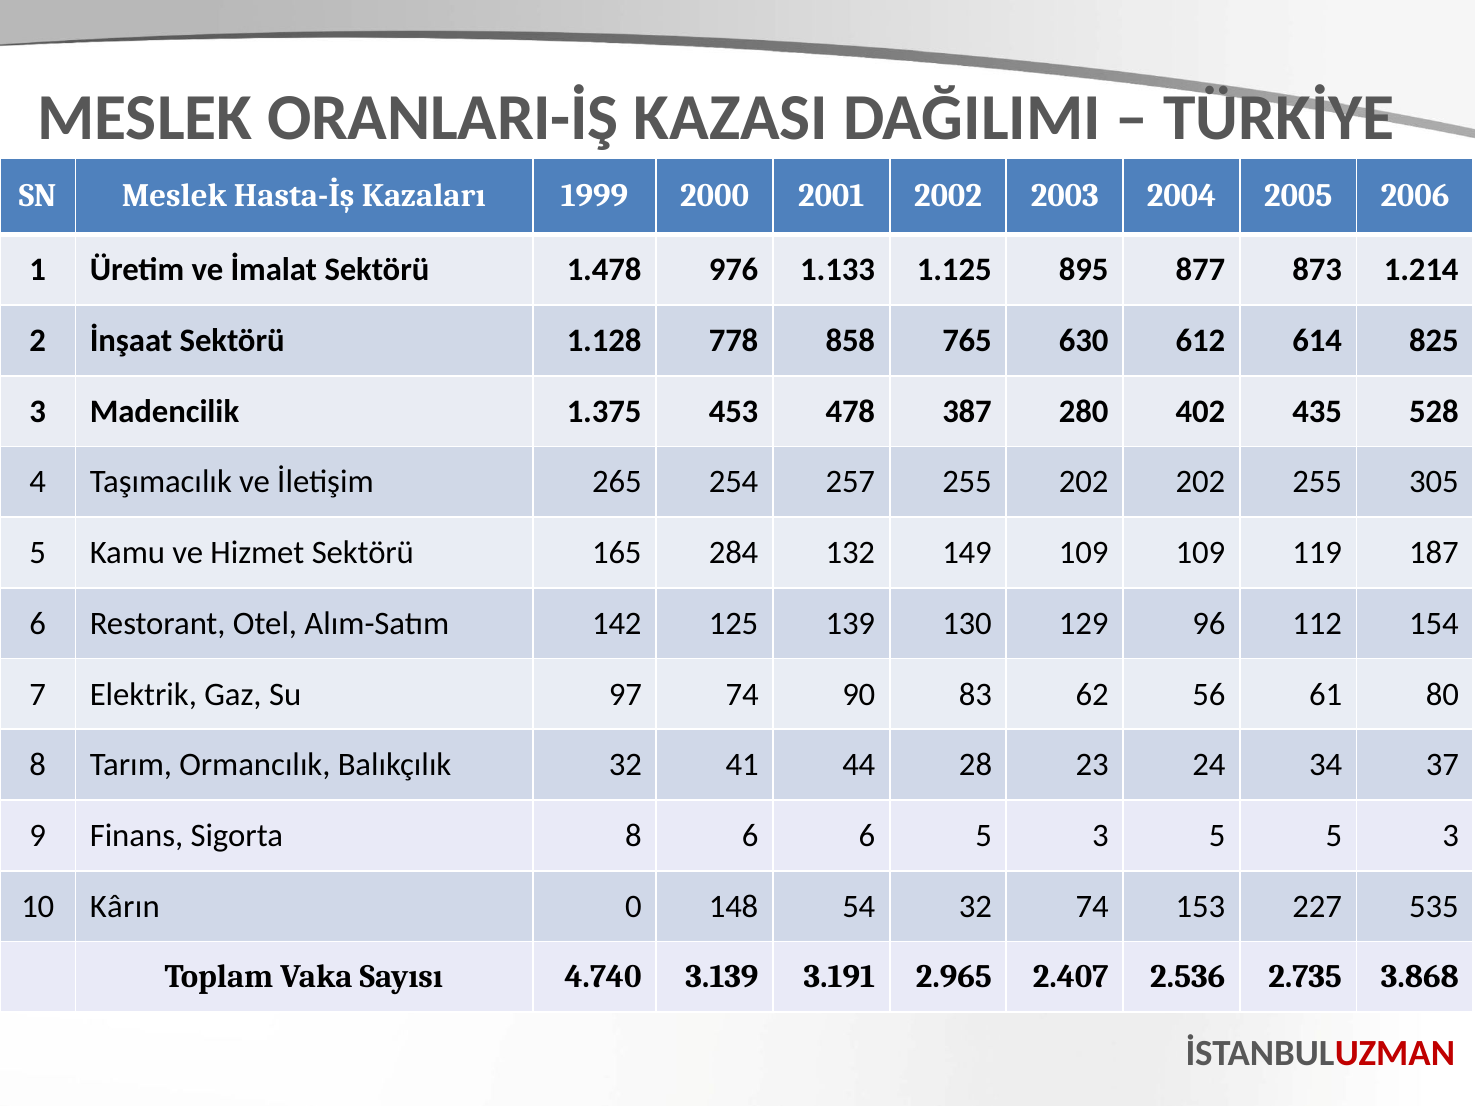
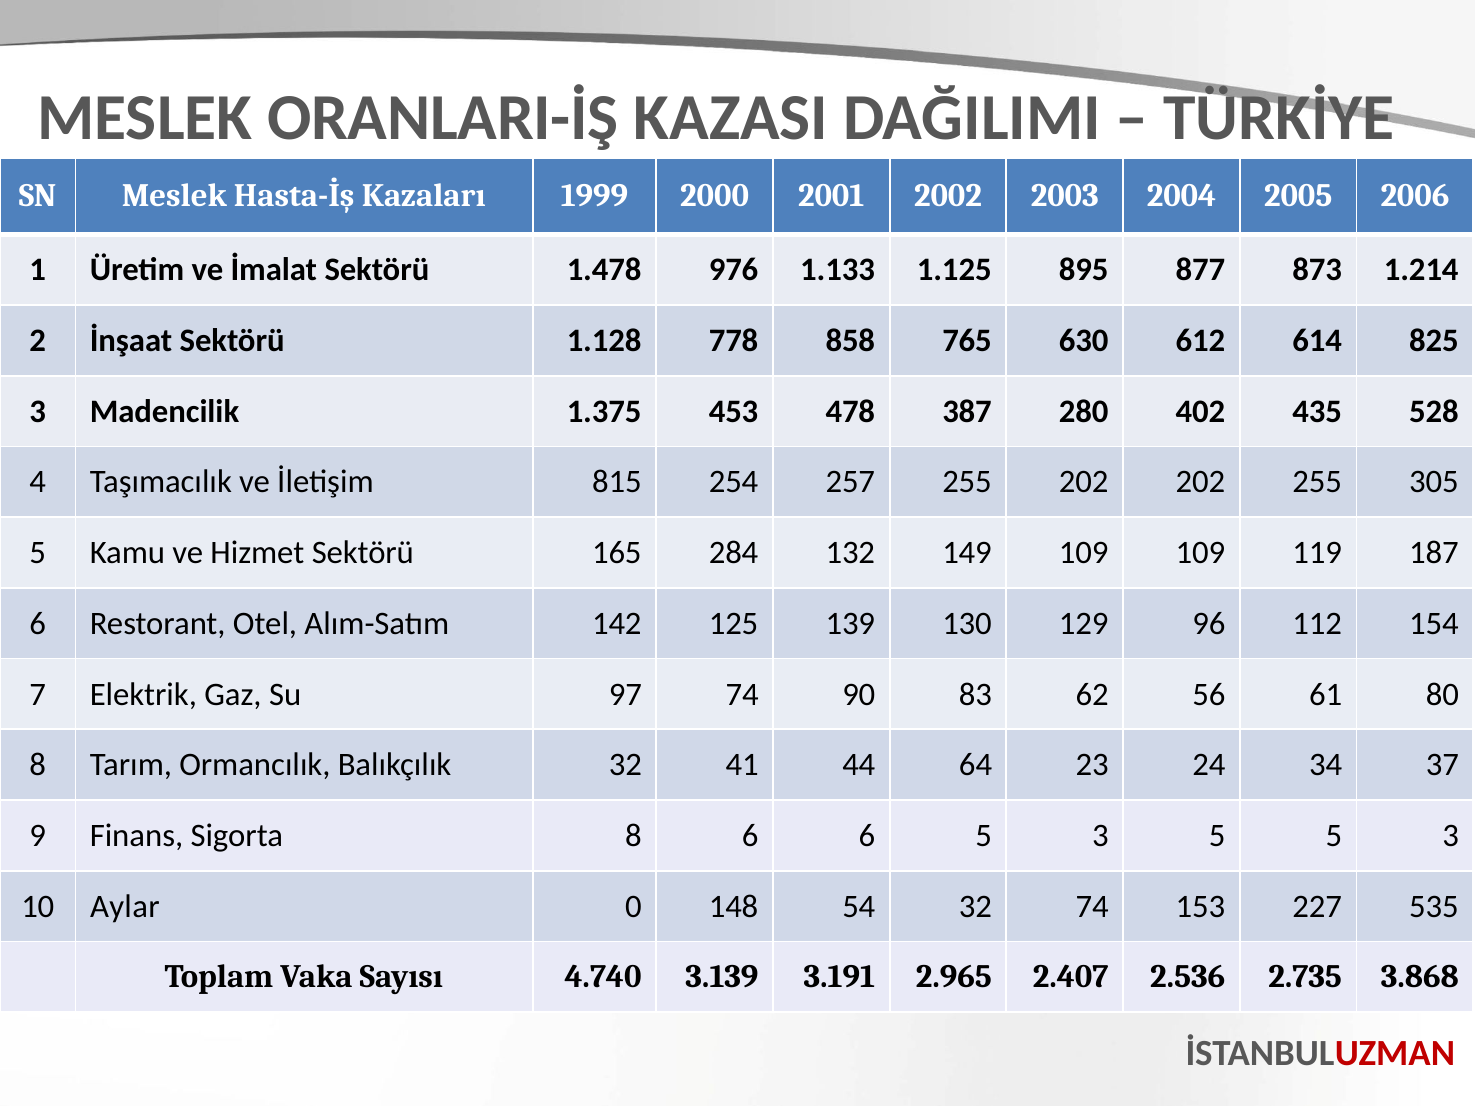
265: 265 -> 815 (617, 482)
28: 28 -> 64 (976, 765)
Kârın: Kârın -> Aylar (125, 907)
